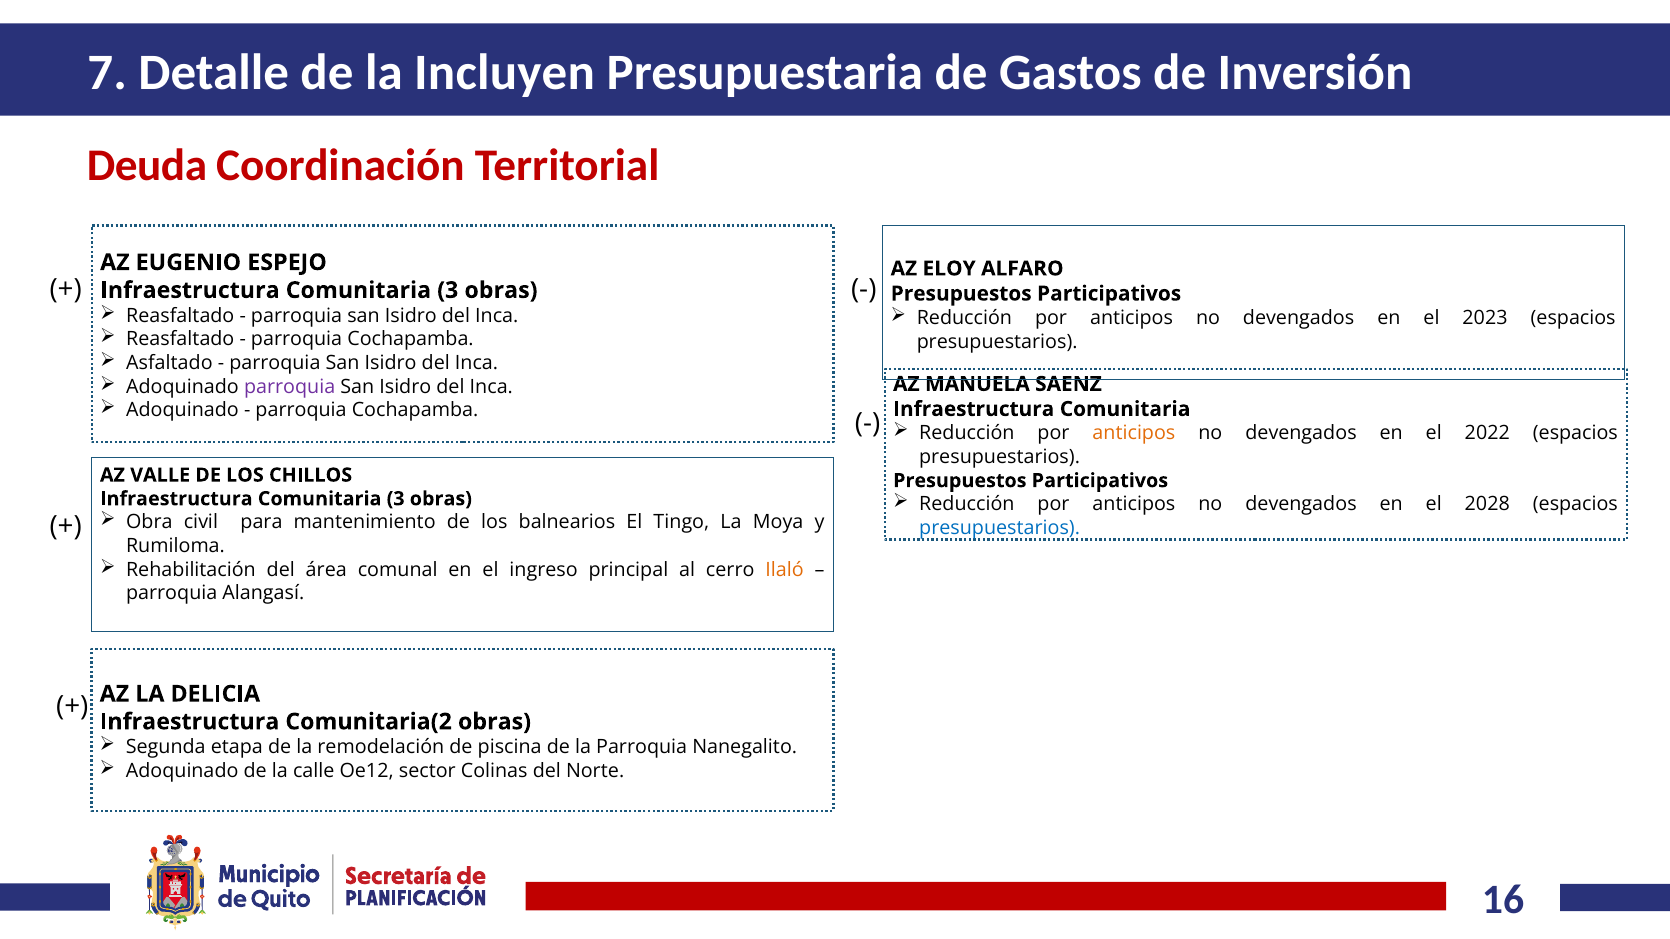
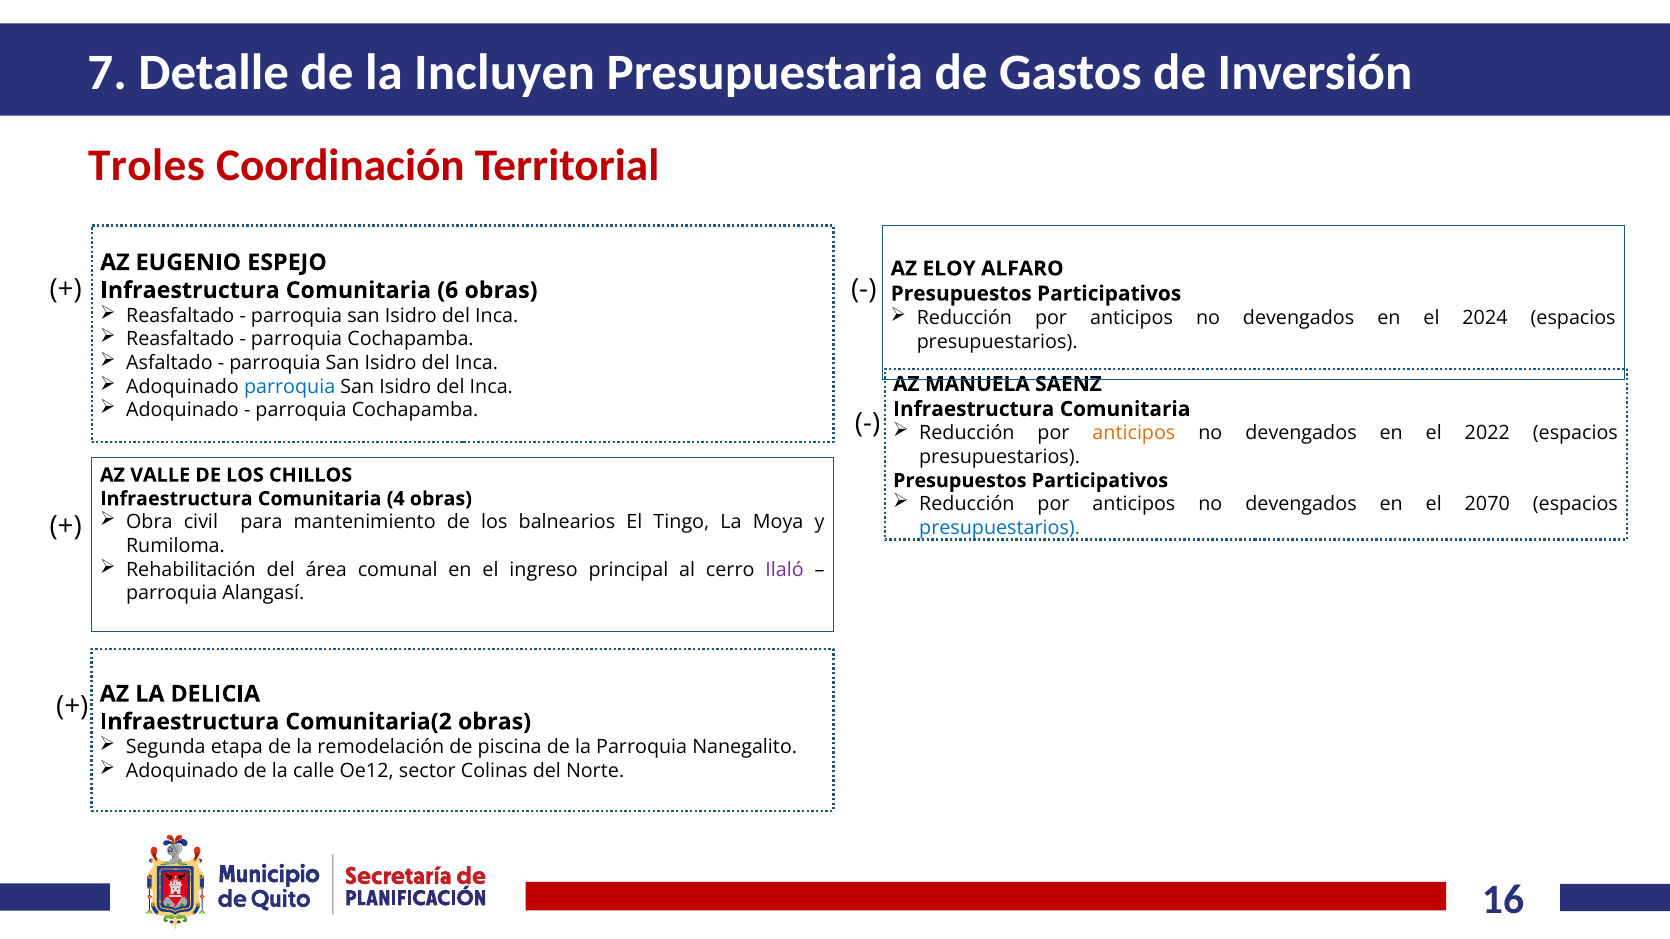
Deuda: Deuda -> Troles (146, 166)
3: 3 -> 6 (448, 290)
2023: 2023 -> 2024 (1485, 318)
parroquia colour: purple -> blue (290, 387)
3: 3 -> 4 (396, 499)
2028: 2028 -> 2070 (1487, 505)
Ilaló colour: orange -> purple (785, 570)
